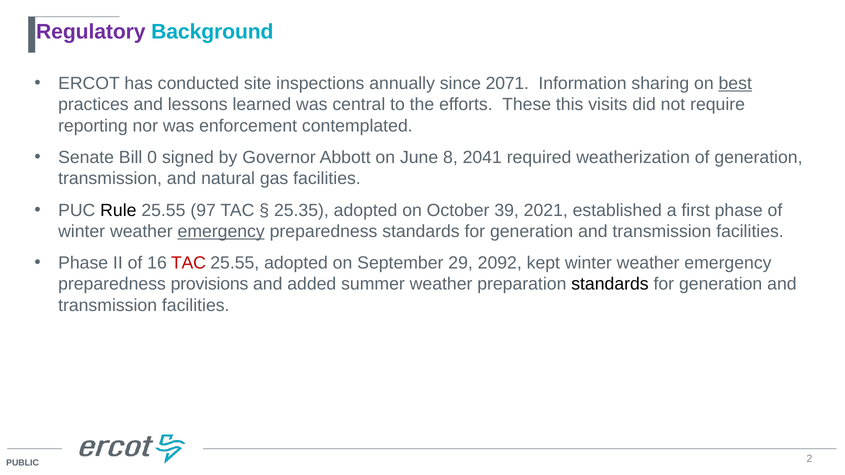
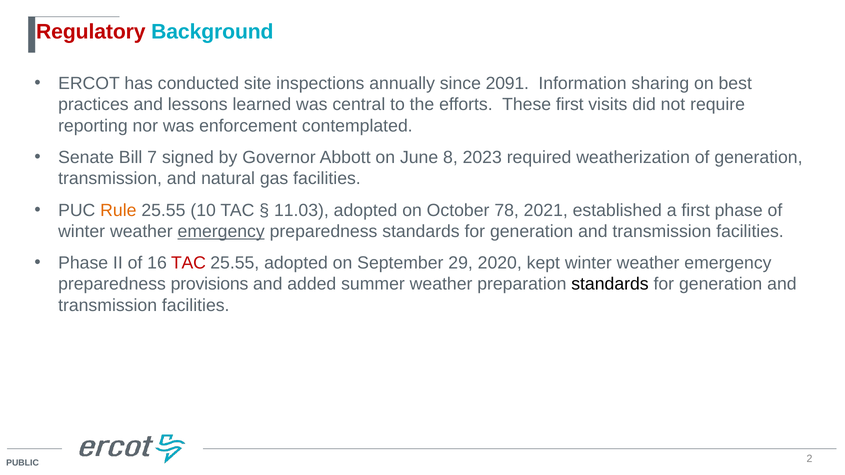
Regulatory colour: purple -> red (91, 32)
2071: 2071 -> 2091 (507, 84)
best underline: present -> none (735, 84)
These this: this -> first (570, 105)
0: 0 -> 7 (152, 158)
2041: 2041 -> 2023 (482, 158)
Rule colour: black -> orange (118, 210)
97: 97 -> 10 (203, 210)
25.35: 25.35 -> 11.03 (301, 210)
39: 39 -> 78 (507, 210)
2092: 2092 -> 2020 (500, 263)
